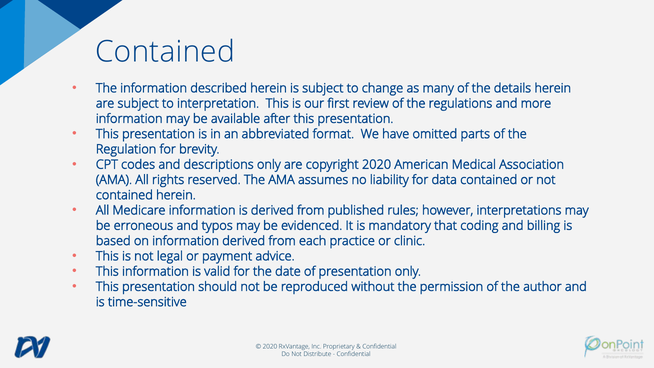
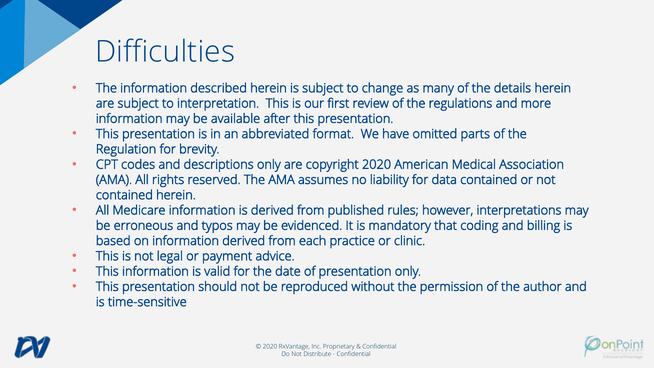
Contained: Contained -> Difficulties (165, 52)
